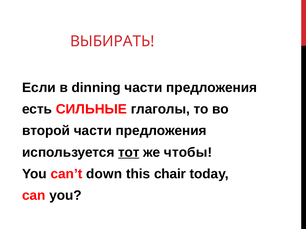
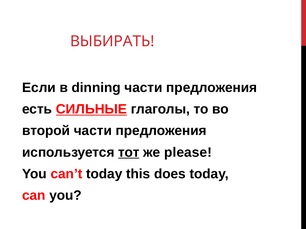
СИЛЬНЫЕ underline: none -> present (91, 109)
чтобы: чтобы -> please (188, 153)
can’t down: down -> today (104, 174)
chair: chair -> does (170, 174)
